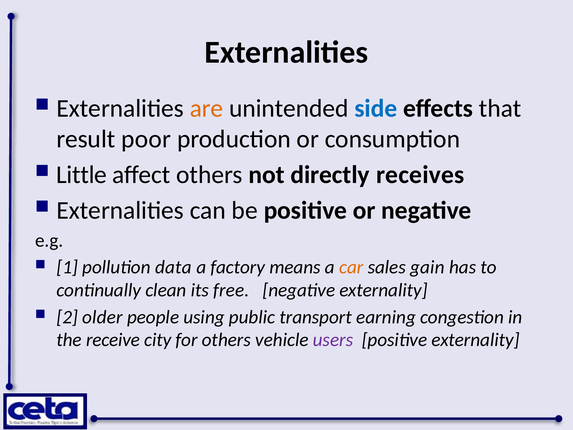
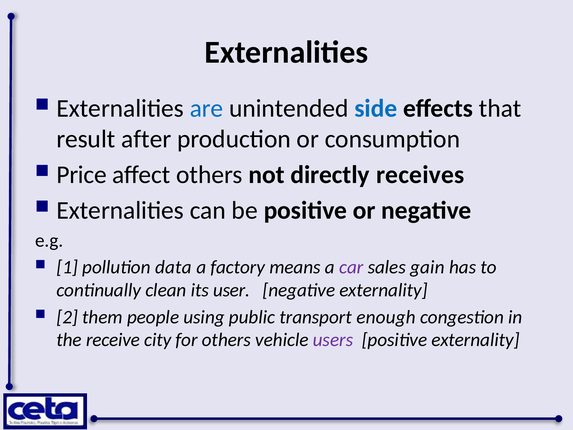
are colour: orange -> blue (206, 108)
poor: poor -> after (146, 139)
Little: Little -> Price (82, 175)
car colour: orange -> purple (351, 267)
free: free -> user (232, 290)
older: older -> them (102, 317)
earning: earning -> enough (386, 317)
